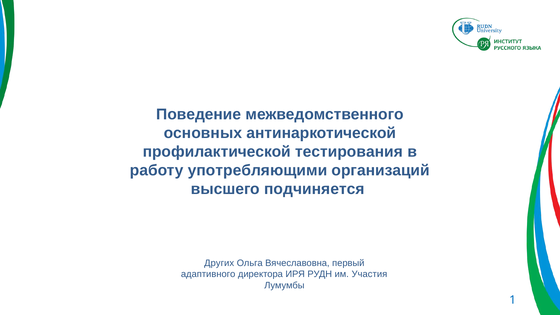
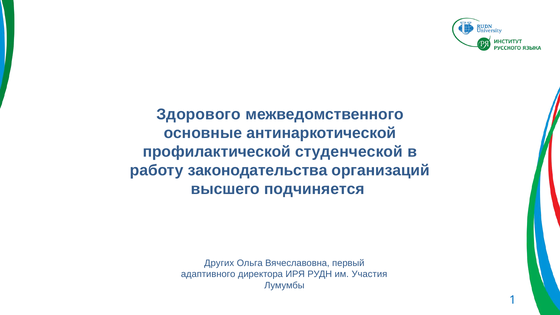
Поведение: Поведение -> Здорового (199, 114)
основных: основных -> основные (203, 133)
тестирования: тестирования -> студенческой (349, 152)
употребляющими: употребляющими -> законодательства (258, 170)
